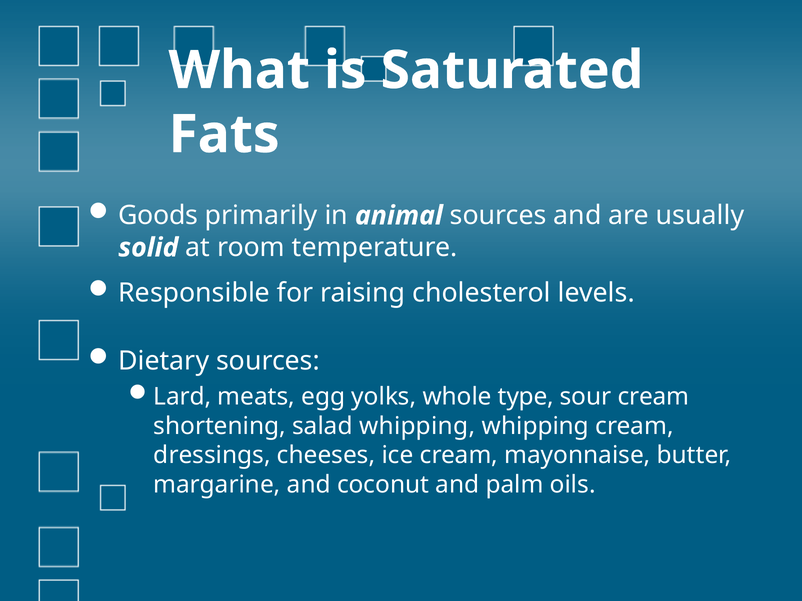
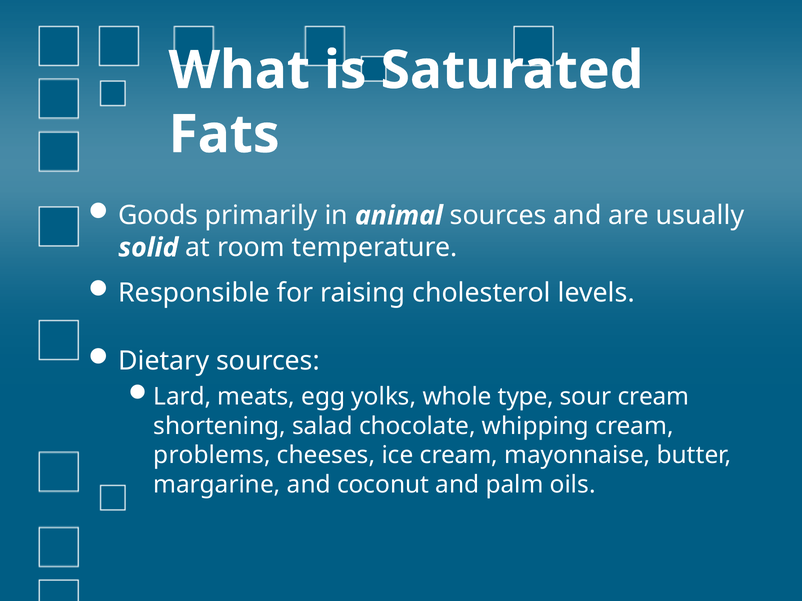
salad whipping: whipping -> chocolate (417, 426)
dressings: dressings -> problems (212, 456)
